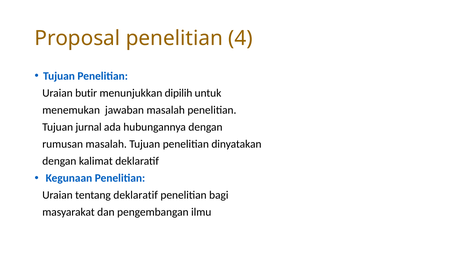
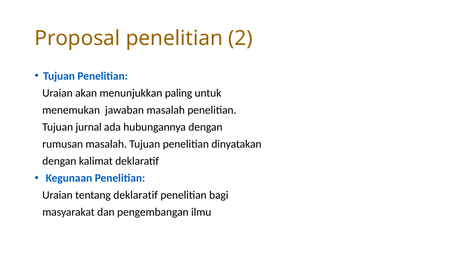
4: 4 -> 2 (241, 38)
butir: butir -> akan (86, 93)
dipilih: dipilih -> paling (179, 93)
